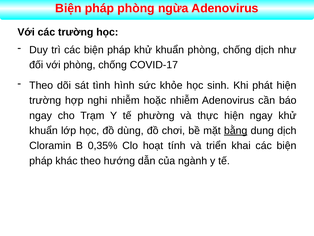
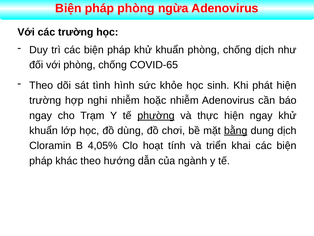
COVID-17: COVID-17 -> COVID-65 (154, 65)
phường underline: none -> present (156, 115)
0,35%: 0,35% -> 4,05% (103, 145)
